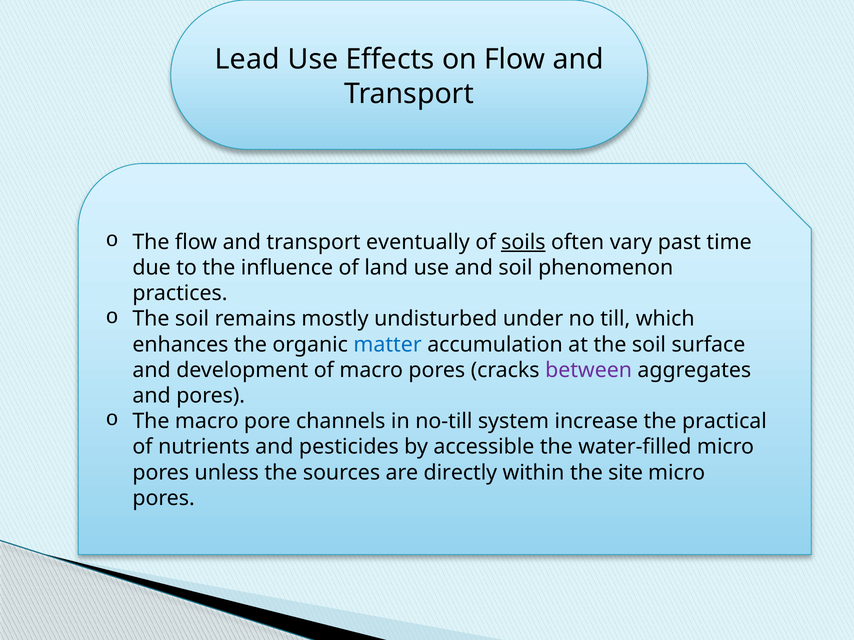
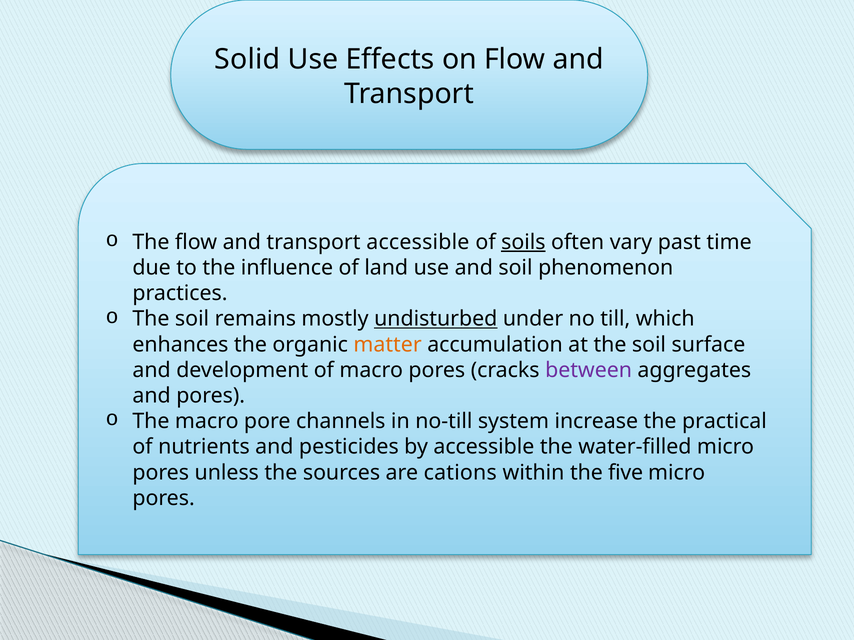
Lead: Lead -> Solid (247, 60)
transport eventually: eventually -> accessible (418, 242)
undisturbed underline: none -> present (436, 319)
matter colour: blue -> orange (388, 345)
directly: directly -> cations (460, 473)
site: site -> five (626, 473)
